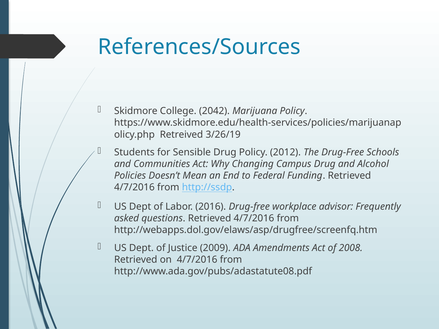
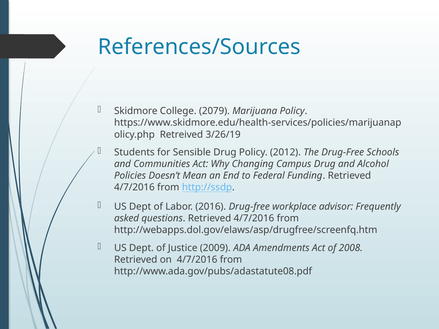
2042: 2042 -> 2079 (214, 111)
